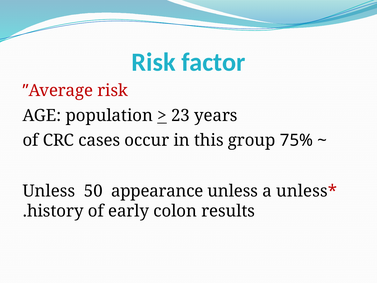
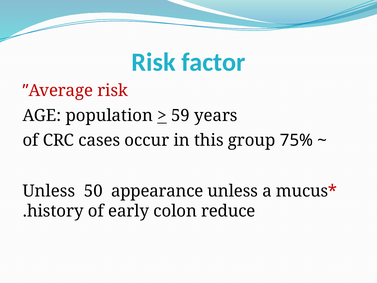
23: 23 -> 59 (180, 115)
a unless: unless -> mucus (302, 191)
results: results -> reduce (228, 211)
